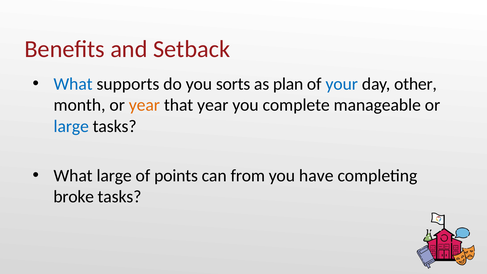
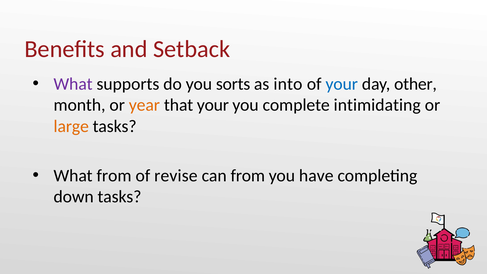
What colour: blue -> purple (73, 84)
plan: plan -> into (288, 84)
that year: year -> your (213, 105)
manageable: manageable -> intimidating (377, 105)
large colour: blue -> orange (71, 126)
What large: large -> from (114, 176)
points: points -> revise (176, 176)
broke: broke -> down (74, 197)
